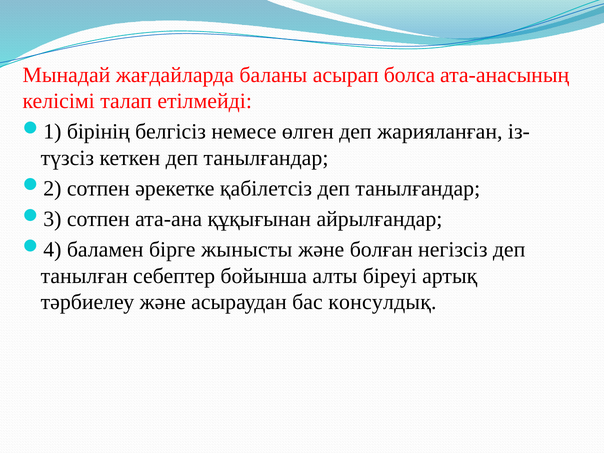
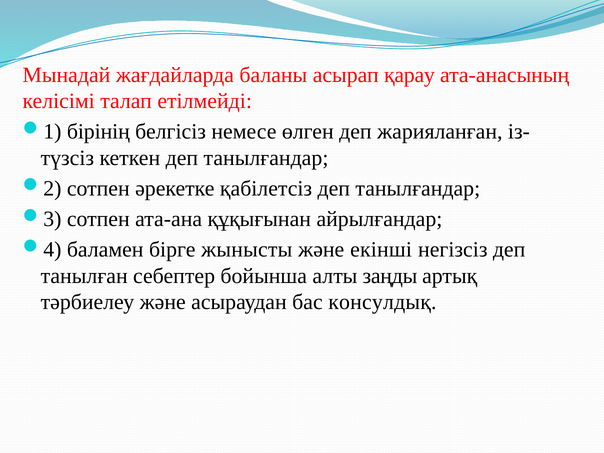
болса: болса -> қарау (409, 75)
болған: болған -> екінші (381, 250)
біреуі: біреуі -> заңды (390, 276)
